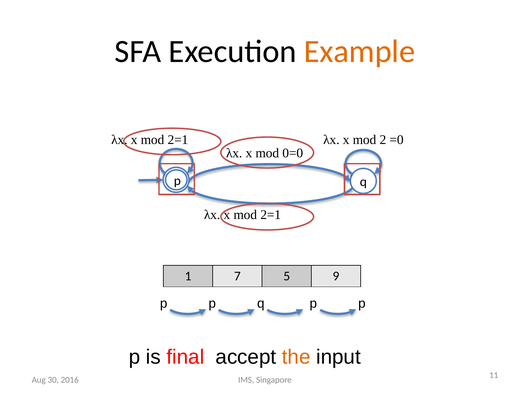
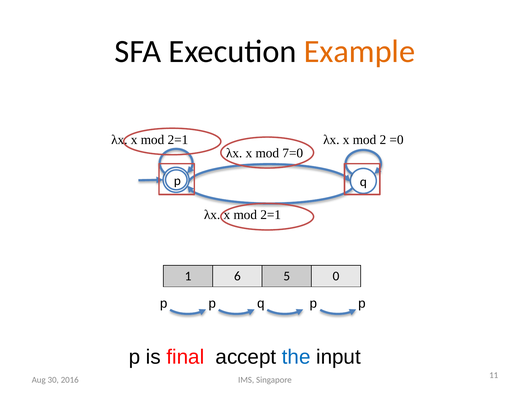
0=0: 0=0 -> 7=0 (293, 153)
7: 7 -> 6 (237, 276)
9: 9 -> 0 (336, 276)
the colour: orange -> blue (296, 356)
